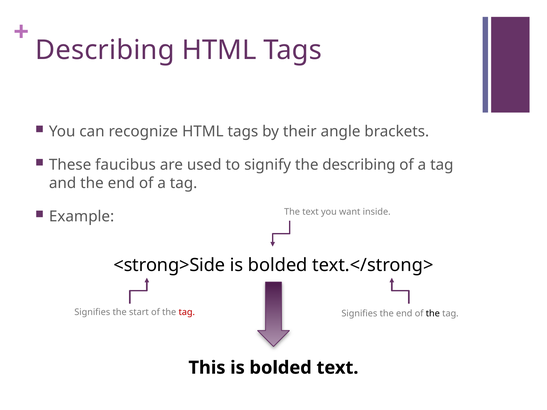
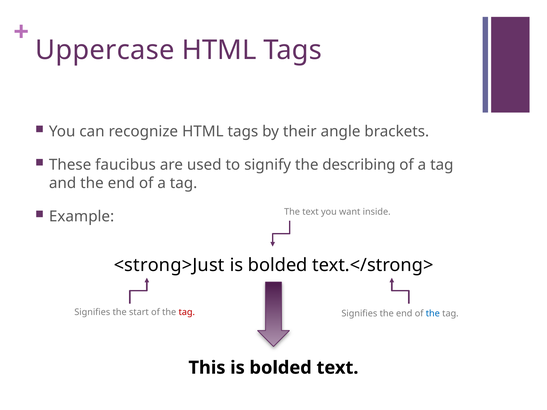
Describing: Describing -> Uppercase (105, 50)
<strong>Side: <strong>Side -> <strong>Just (169, 265)
the colour: black -> blue (433, 314)
